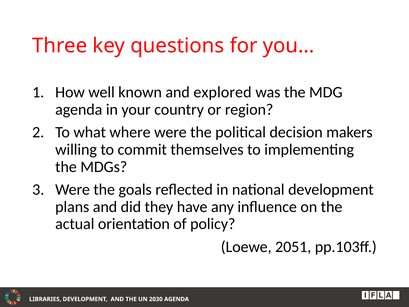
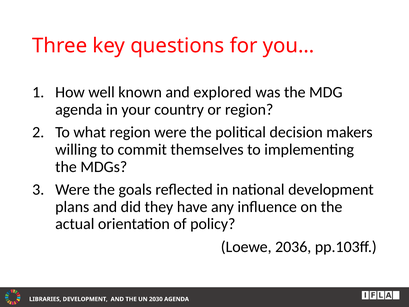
what where: where -> region (130, 132)
2051: 2051 -> 2036 (293, 247)
